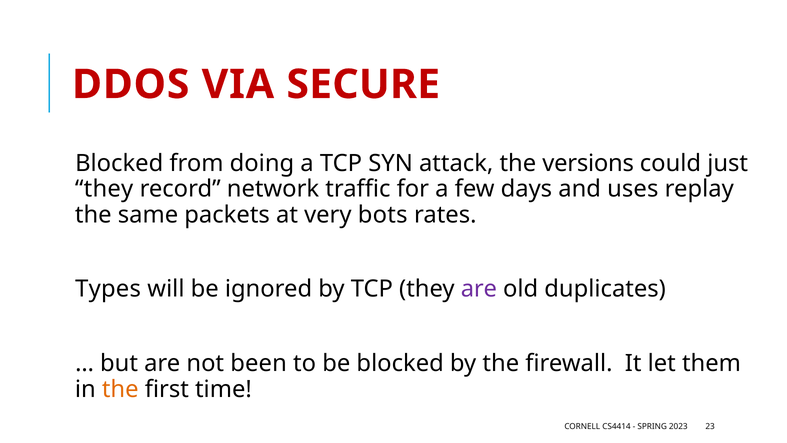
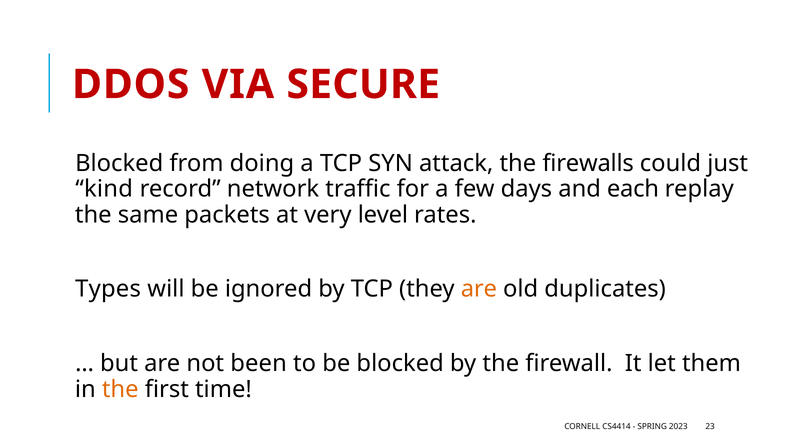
versions: versions -> firewalls (588, 163)
they: they -> kind (104, 189)
uses: uses -> each (633, 189)
bots: bots -> level (383, 215)
are colour: purple -> orange (479, 289)
